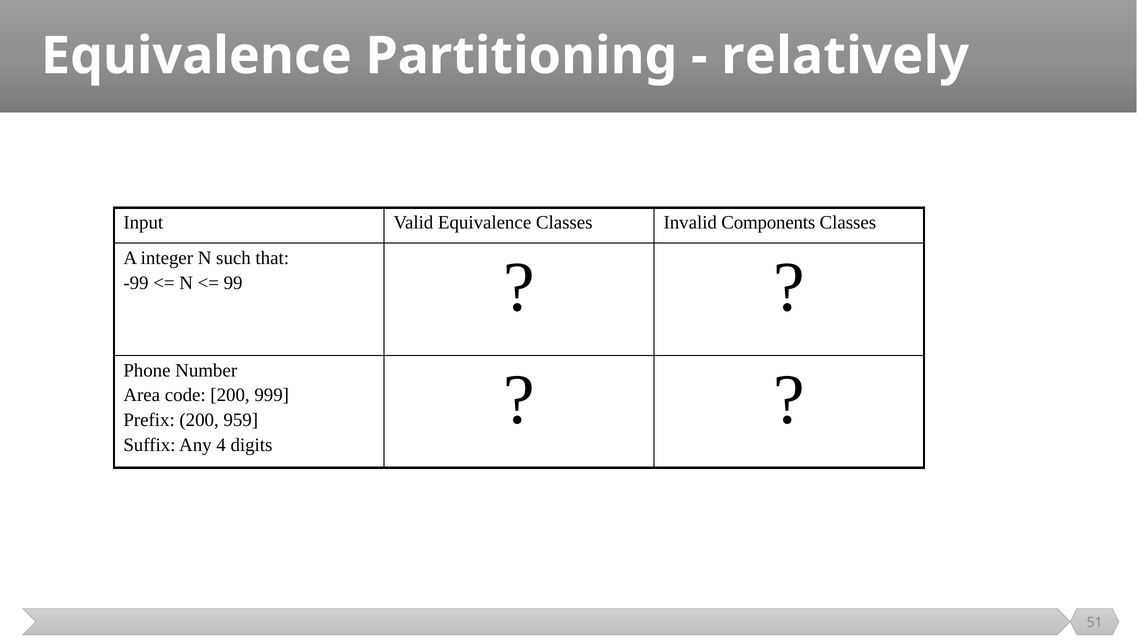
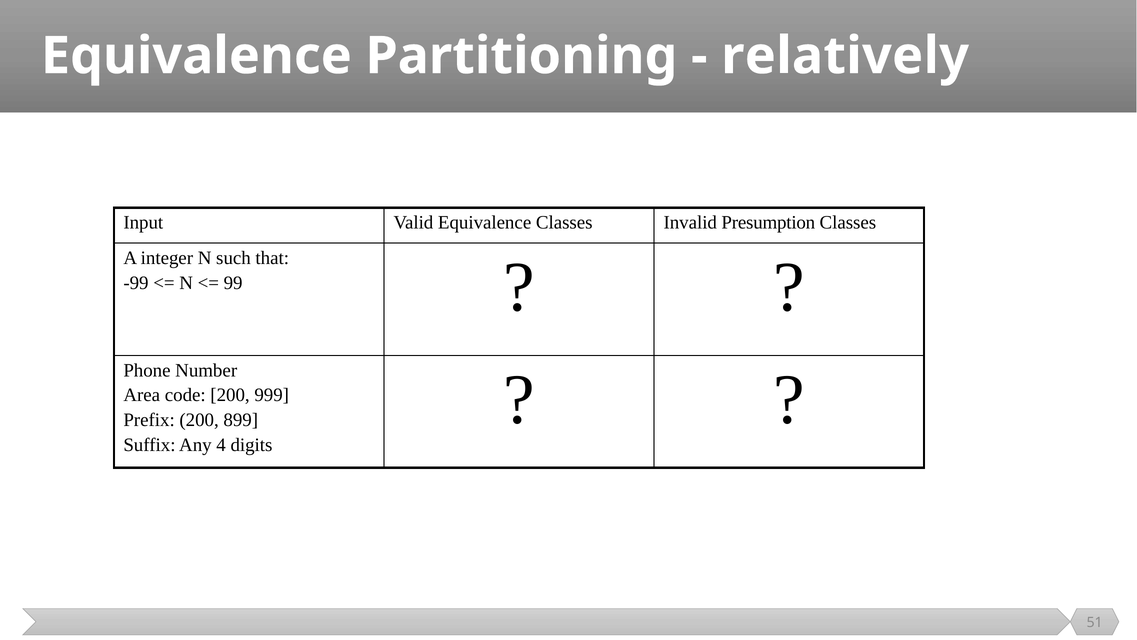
Components: Components -> Presumption (768, 222)
959: 959 -> 899 (241, 420)
